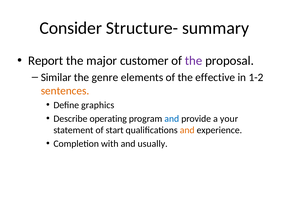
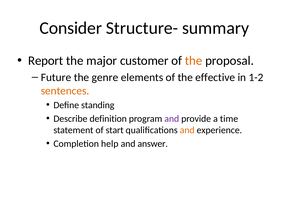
the colour: purple -> orange (194, 61)
Similar: Similar -> Future (56, 77)
graphics: graphics -> standing (98, 105)
operating: operating -> definition (108, 118)
and colour: blue -> purple (172, 118)
your: your -> time (229, 118)
with: with -> help (110, 144)
usually: usually -> answer (153, 144)
